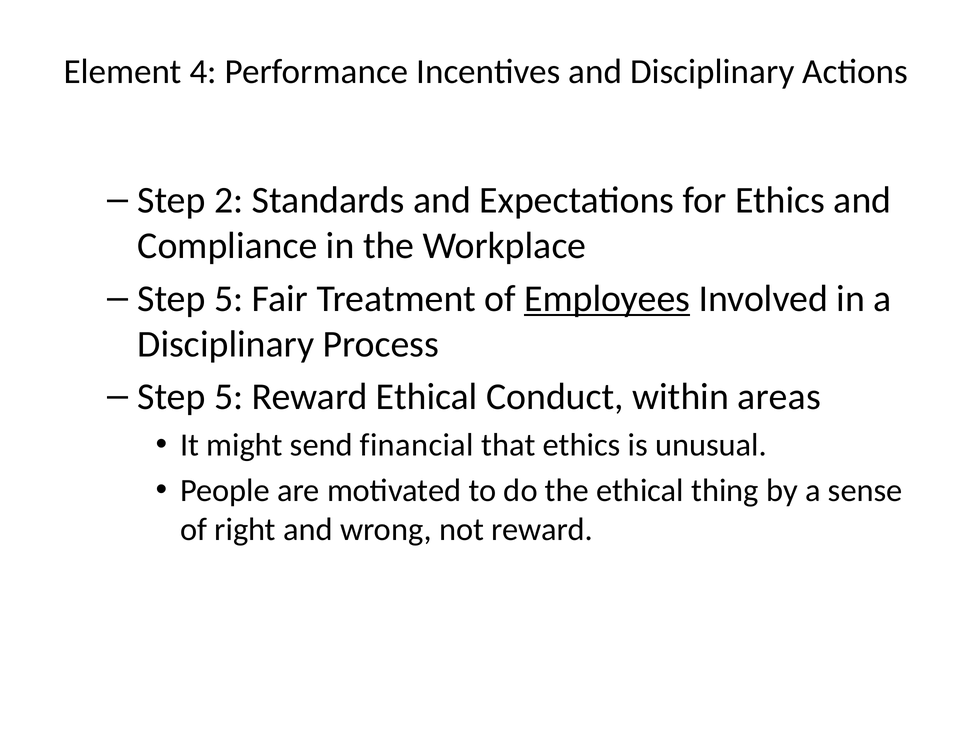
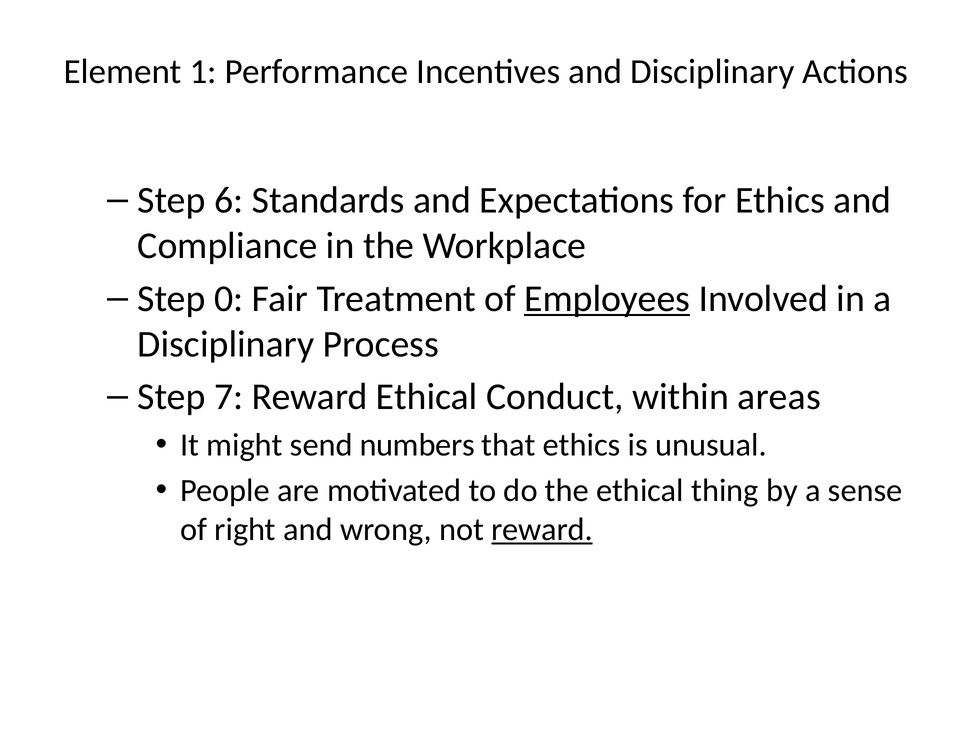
4: 4 -> 1 (203, 71)
2: 2 -> 6 (229, 200)
5: 5 -> 0 (229, 299)
5: 5 -> 7 (229, 397)
financial: financial -> numbers (417, 445)
reward underline: none -> present (542, 529)
